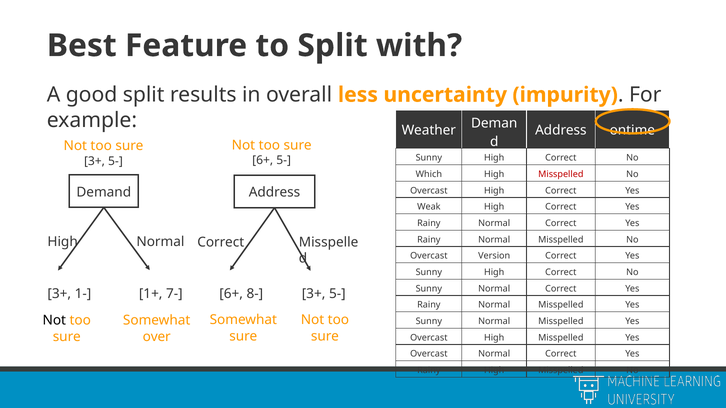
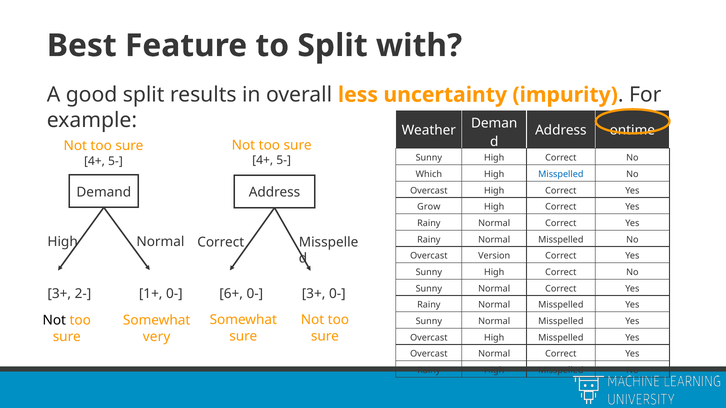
6+: 6+ -> 4+ (263, 161)
3+: 3+ -> 4+ (95, 161)
Misspelled colour: red -> blue (561, 174)
Weak: Weak -> Grow (429, 207)
1-: 1- -> 2- (83, 294)
1+ 7-: 7- -> 0- (174, 294)
6+ 8-: 8- -> 0- (255, 294)
5-: 5- -> 0- (337, 294)
over: over -> very (157, 337)
